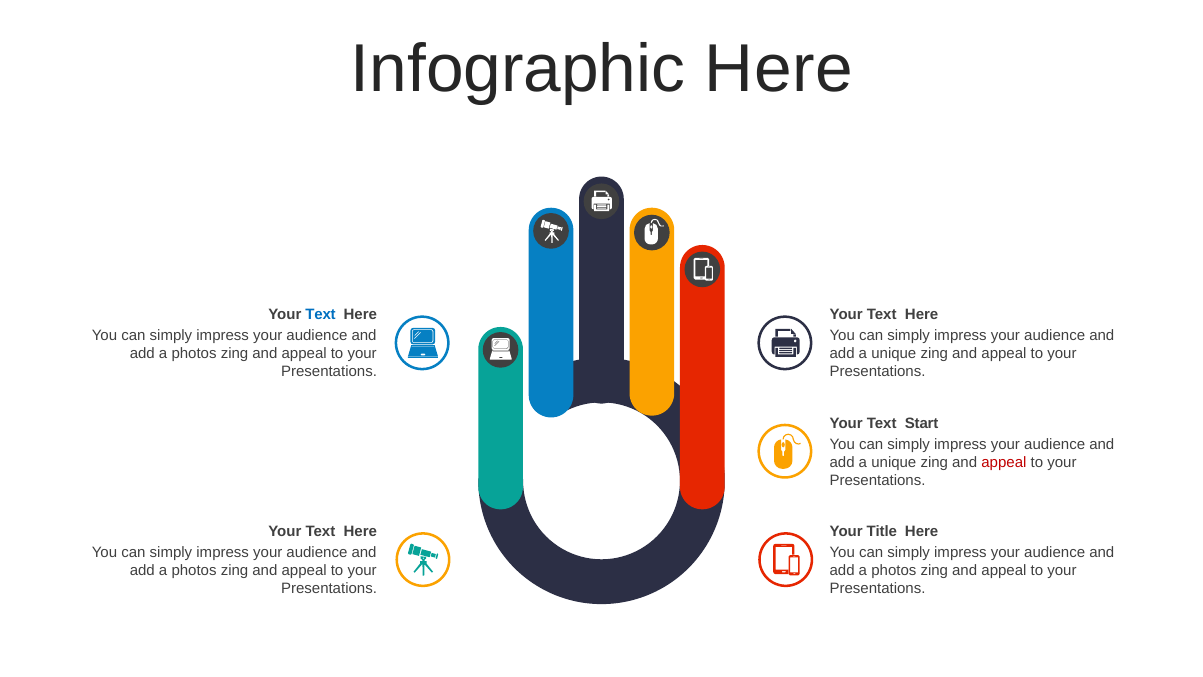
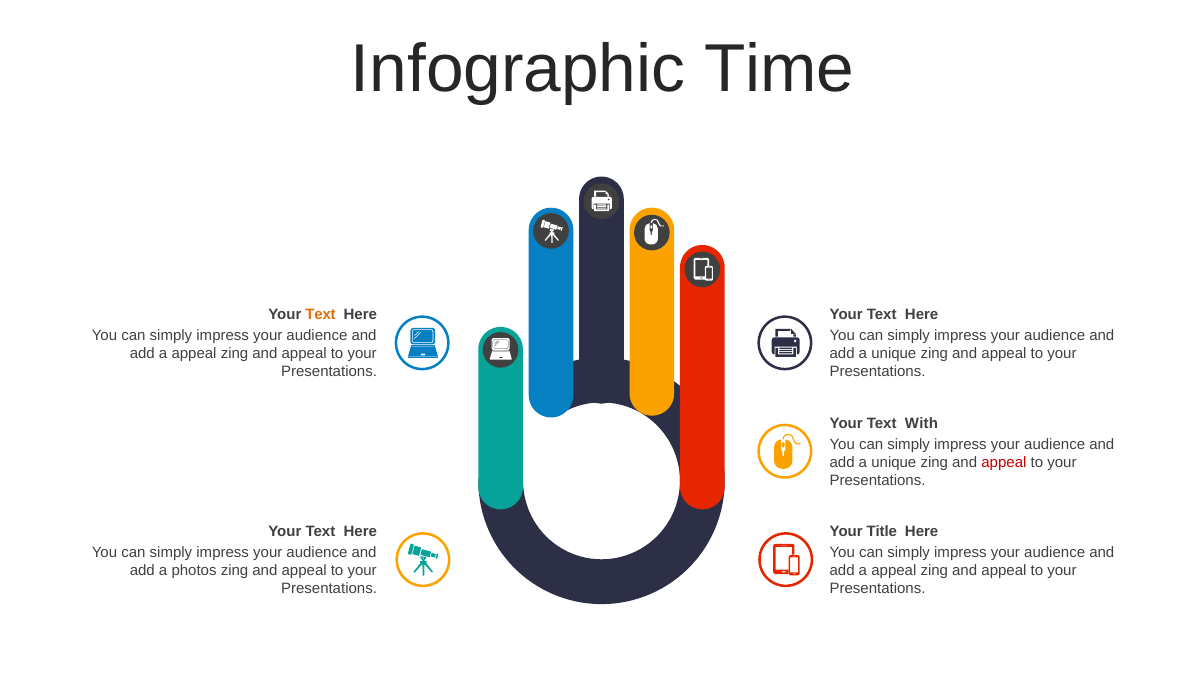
Infographic Here: Here -> Time (779, 69)
Text colour: blue -> orange (321, 315)
photos: photos -> appeal (194, 354)
Start: Start -> With (921, 423)
photos: photos -> appeal (894, 570)
